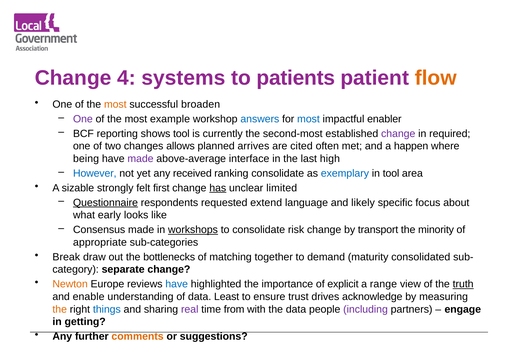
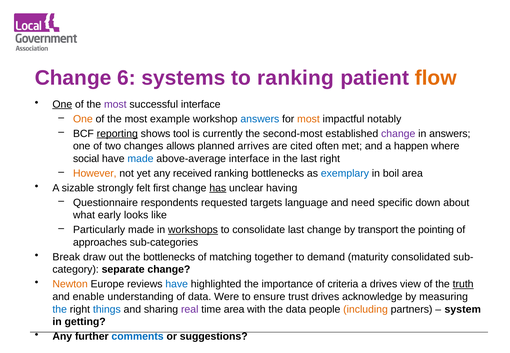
4: 4 -> 6 (127, 78)
to patients: patients -> ranking (296, 78)
One underline: none -> present (62, 104)
most colour: orange -> purple (115, 104)
successful broaden: broaden -> interface (201, 104)
One colour: purple -> orange (83, 119)
most colour: blue -> orange (308, 119)
enabler: enabler -> notably (384, 119)
reporting underline: none -> present (117, 134)
in required: required -> answers (450, 134)
being: being -> social (86, 159)
made colour: purple -> blue (141, 159)
last high: high -> right (330, 159)
However colour: blue -> orange (95, 173)
ranking consolidate: consolidate -> bottlenecks (278, 173)
in tool: tool -> boil (391, 173)
limited: limited -> having (282, 188)
Questionnaire underline: present -> none (105, 203)
extend: extend -> targets (266, 203)
likely: likely -> need (363, 203)
focus: focus -> down (428, 203)
Consensus: Consensus -> Particularly (99, 230)
consolidate risk: risk -> last (296, 230)
minority: minority -> pointing (436, 230)
appropriate: appropriate -> approaches (100, 242)
explicit: explicit -> criteria (343, 284)
a range: range -> drives (384, 284)
Least: Least -> Were (227, 297)
the colour: orange -> blue (60, 309)
time from: from -> area (234, 309)
including colour: purple -> orange (366, 309)
engage: engage -> system (463, 309)
comments colour: orange -> blue (138, 336)
